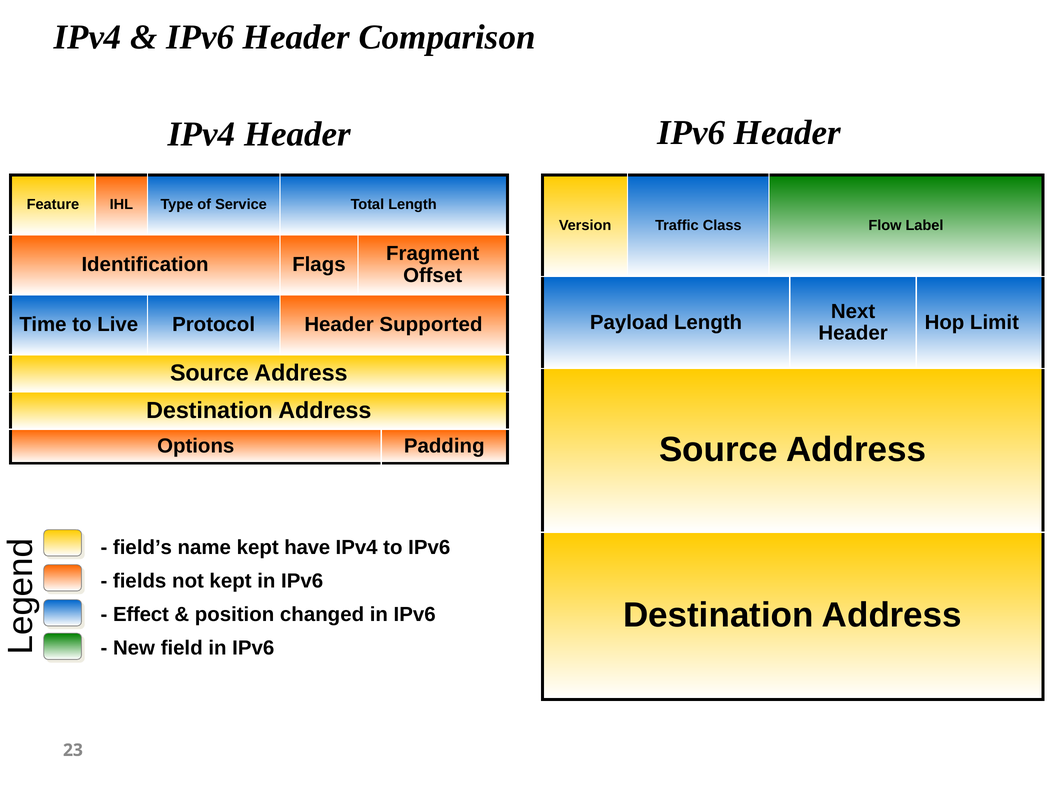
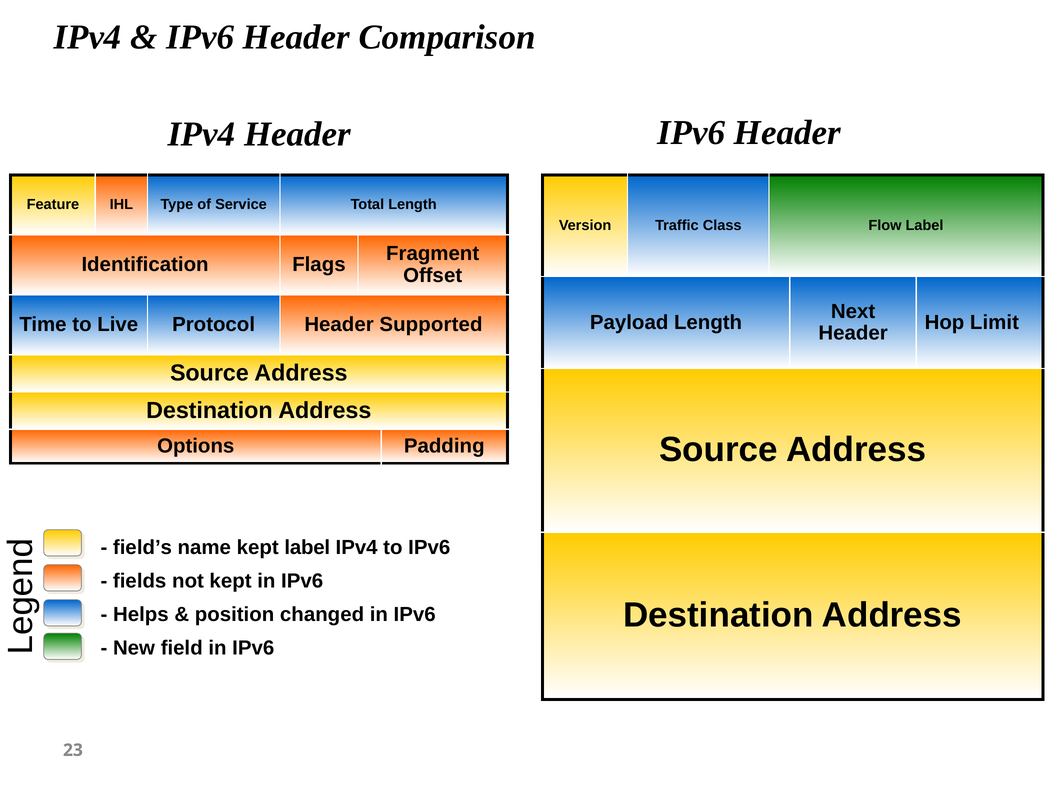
kept have: have -> label (307, 548)
Effect: Effect -> Helps (141, 615)
